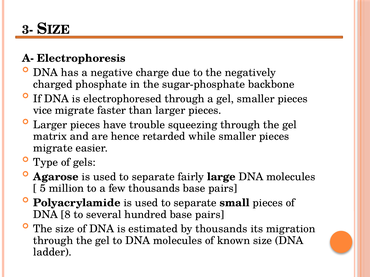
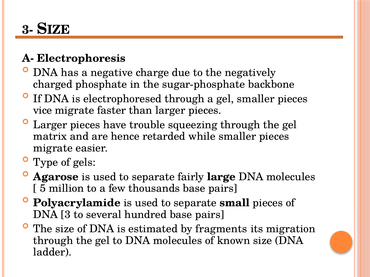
8: 8 -> 3 (66, 215)
by thousands: thousands -> fragments (221, 229)
